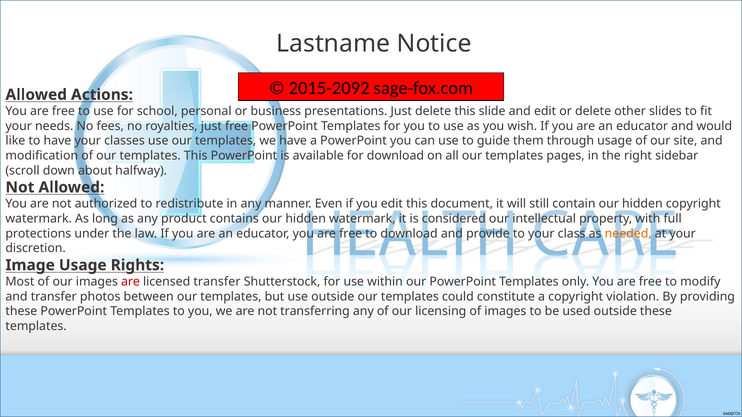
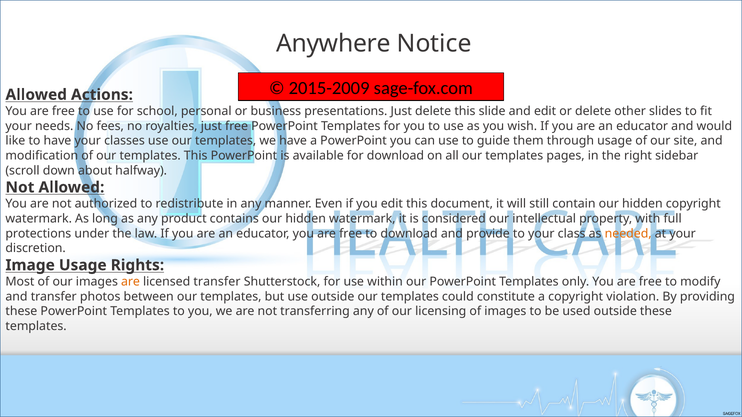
Lastname: Lastname -> Anywhere (333, 44)
2015-2092: 2015-2092 -> 2015-2009 (329, 88)
are colour: red -> orange (130, 282)
